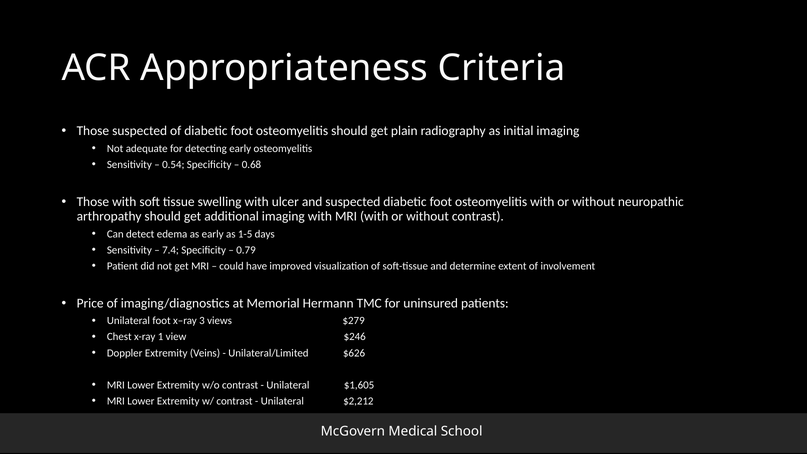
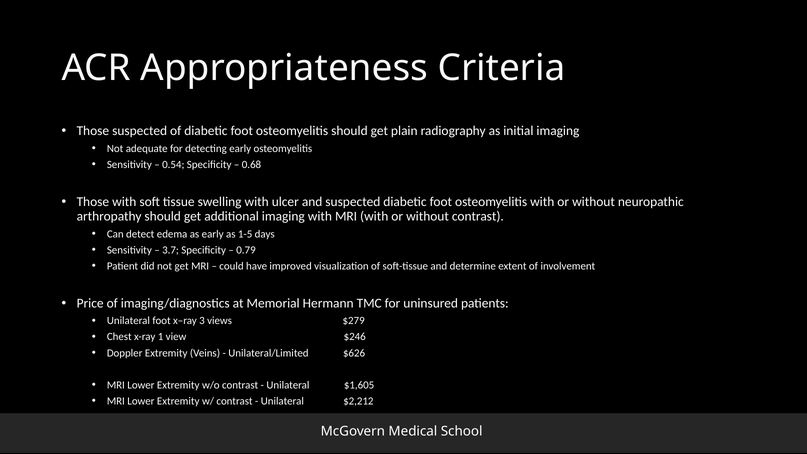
7.4: 7.4 -> 3.7 (171, 250)
